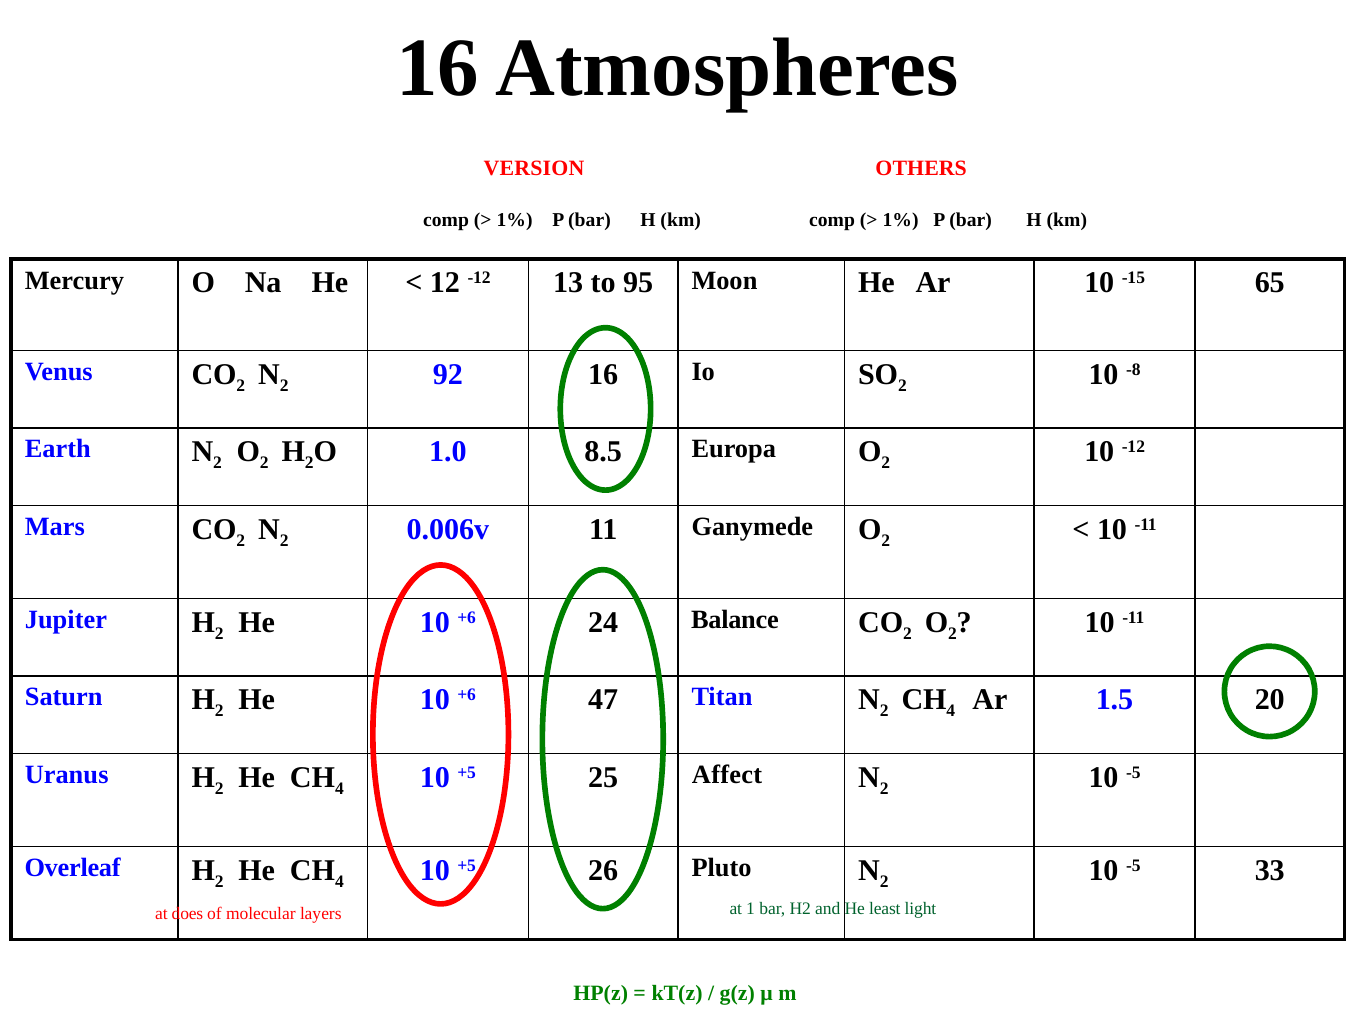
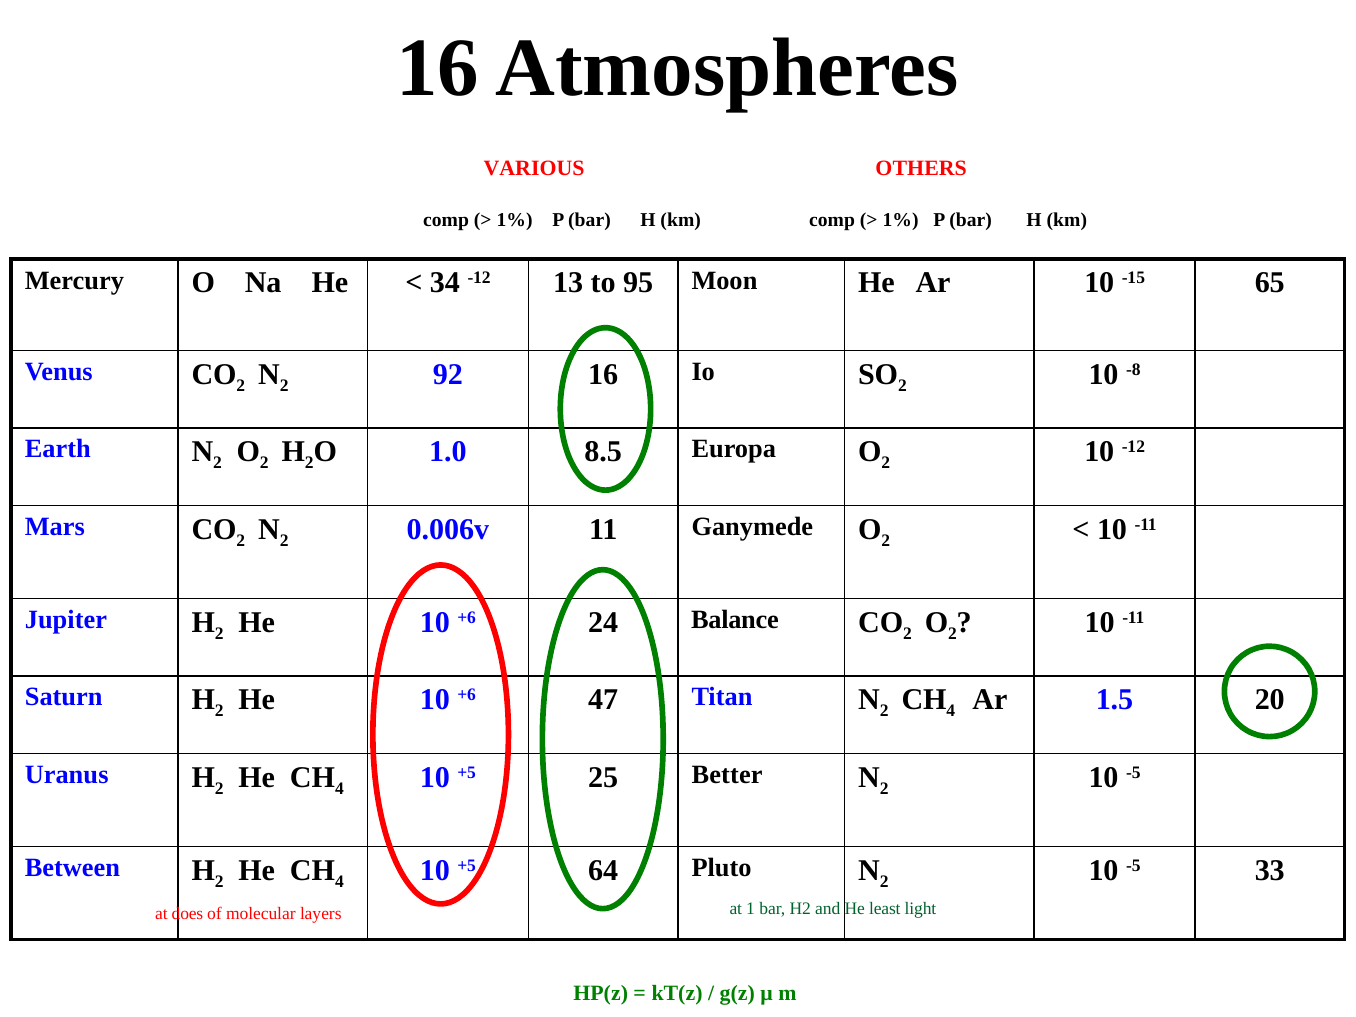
VERSION: VERSION -> VARIOUS (534, 168)
12: 12 -> 34 (445, 283)
Affect: Affect -> Better (727, 775)
Overleaf: Overleaf -> Between (72, 868)
26: 26 -> 64 (603, 870)
